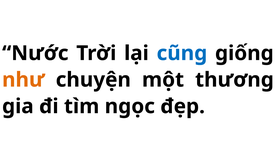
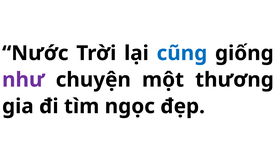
như colour: orange -> purple (23, 80)
